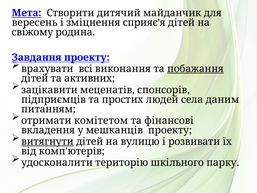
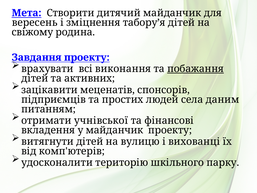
сприяє’я: сприяє’я -> табору’я (144, 22)
комітетом: комітетом -> учнівської (101, 120)
у мешканців: мешканців -> майданчик (115, 130)
витягнути underline: present -> none (47, 141)
розвивати: розвивати -> вихованці (194, 141)
